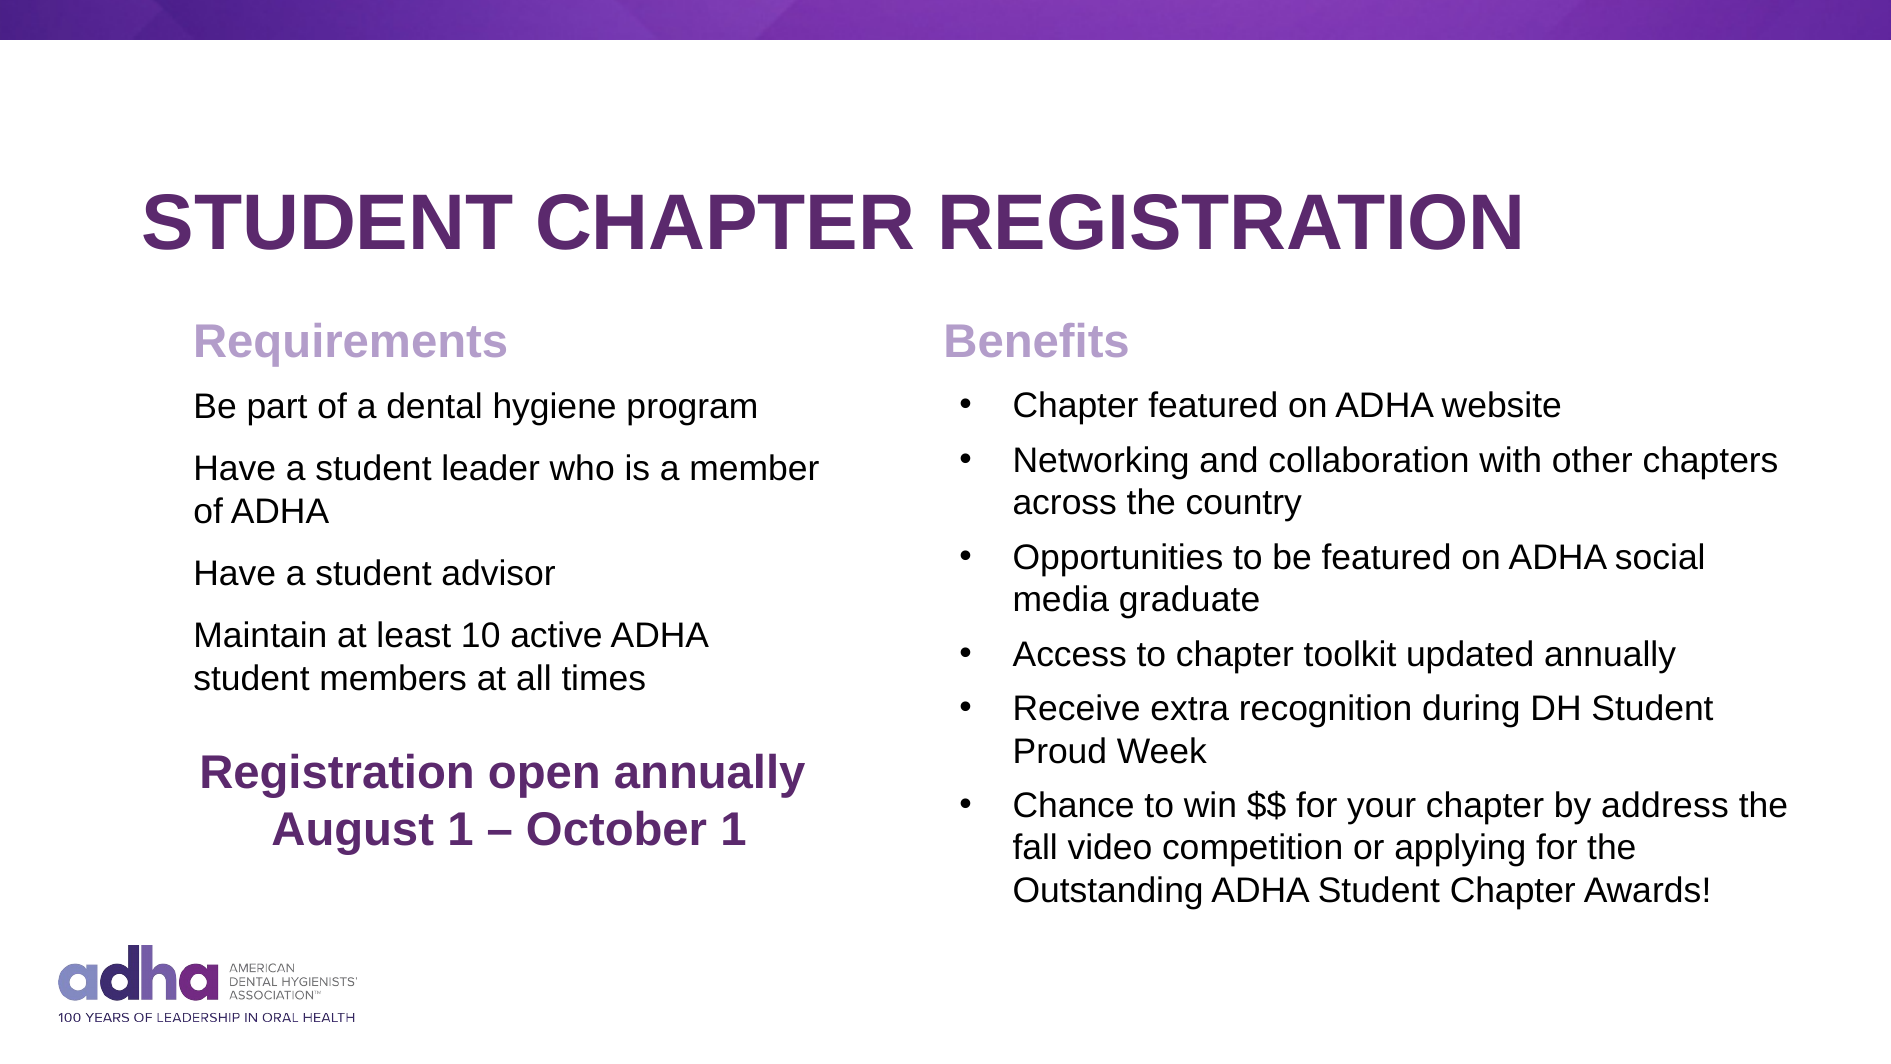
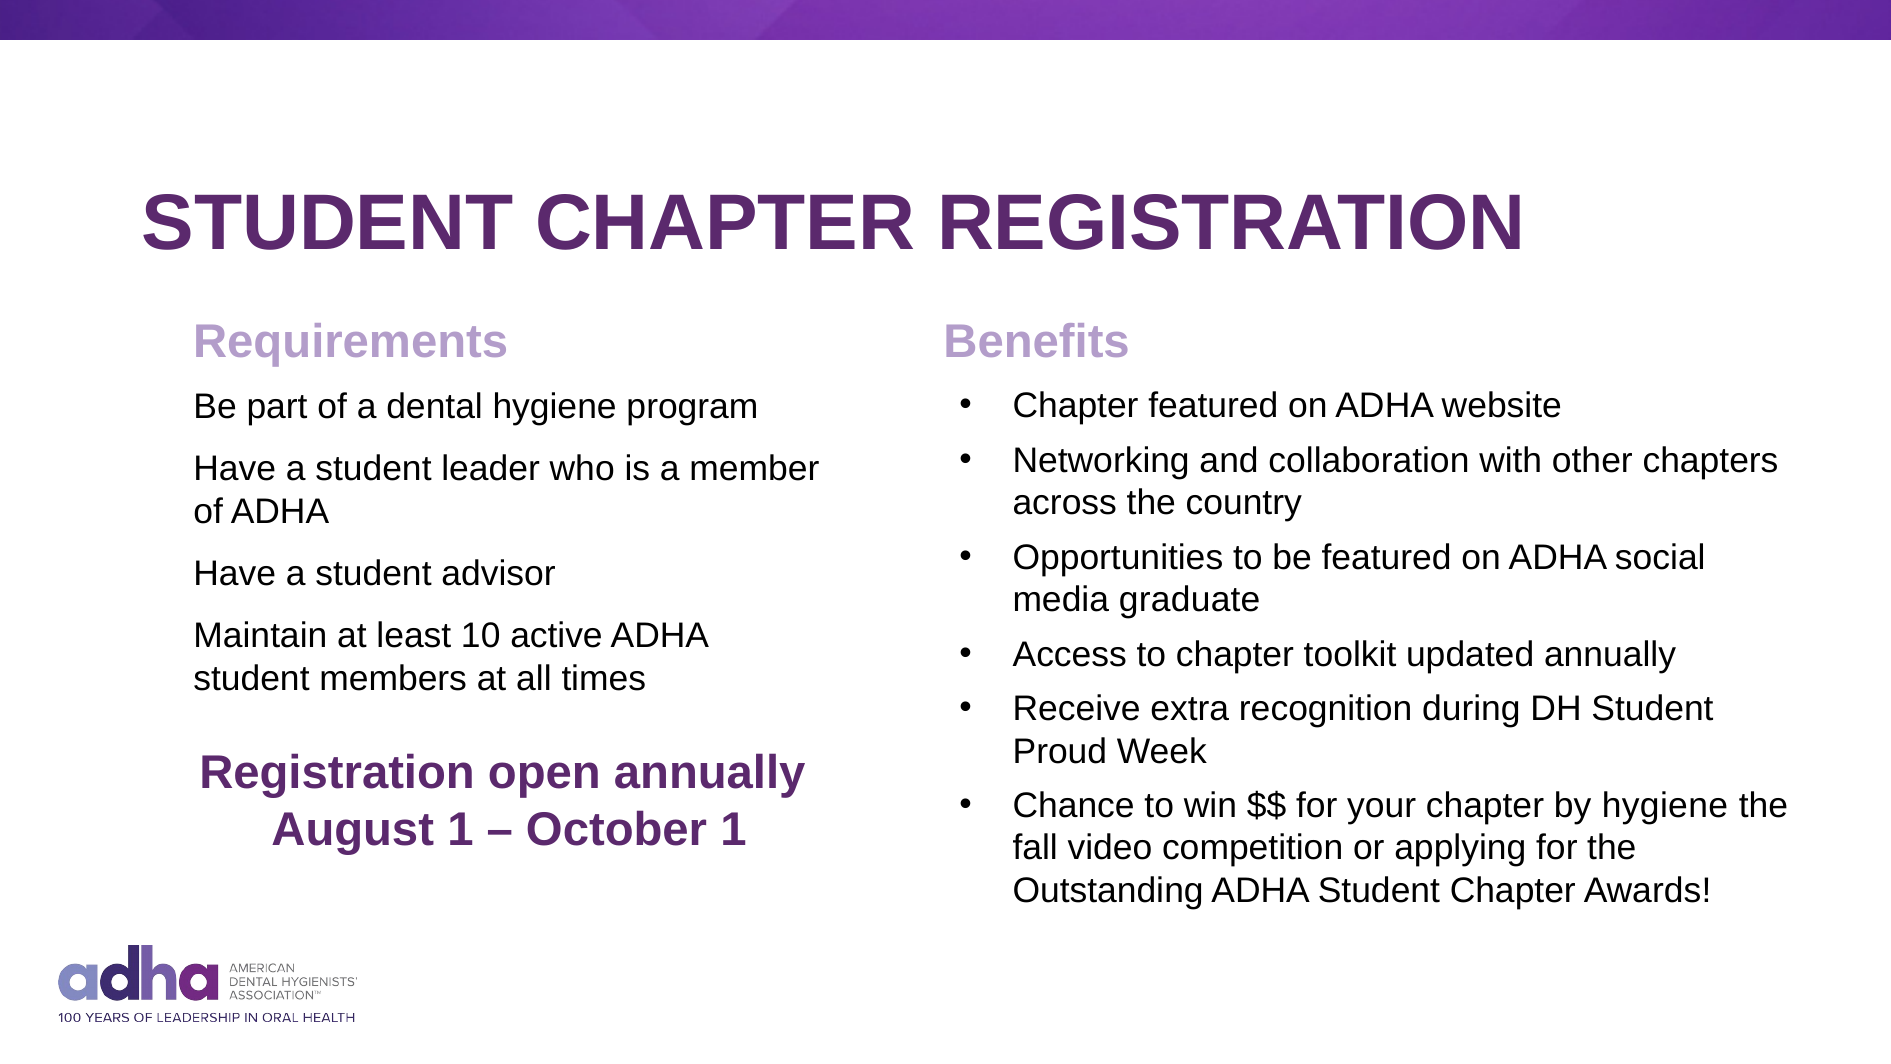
by address: address -> hygiene (1665, 805)
